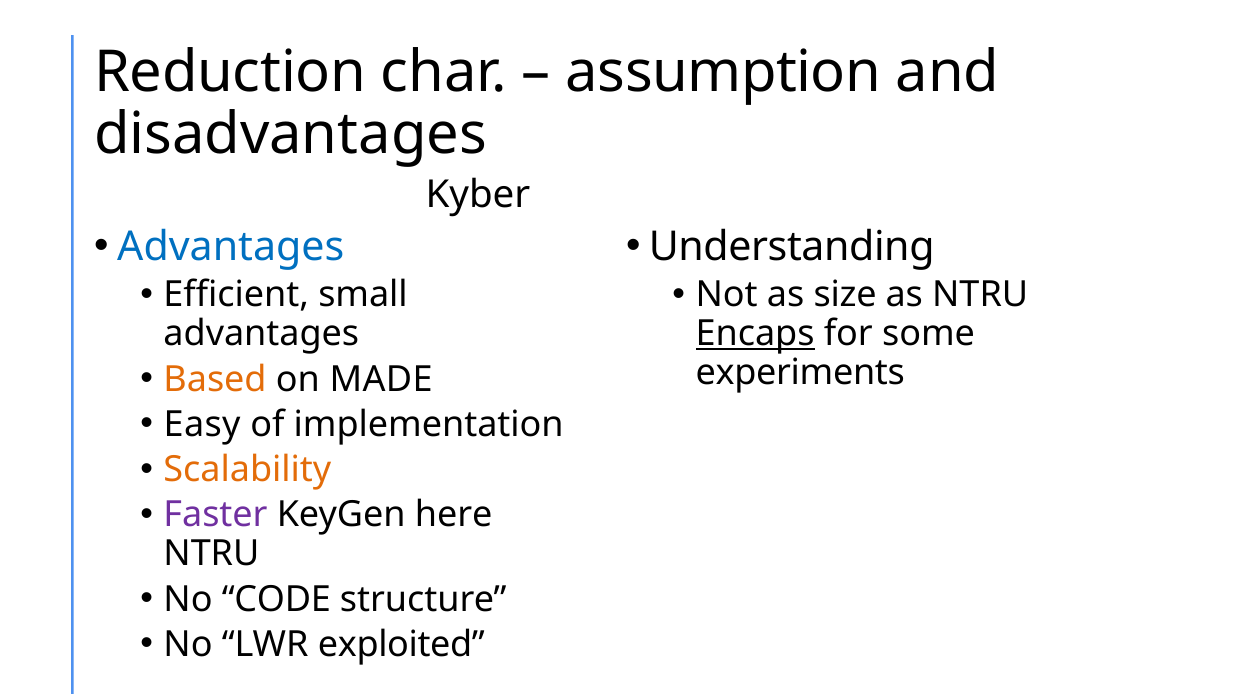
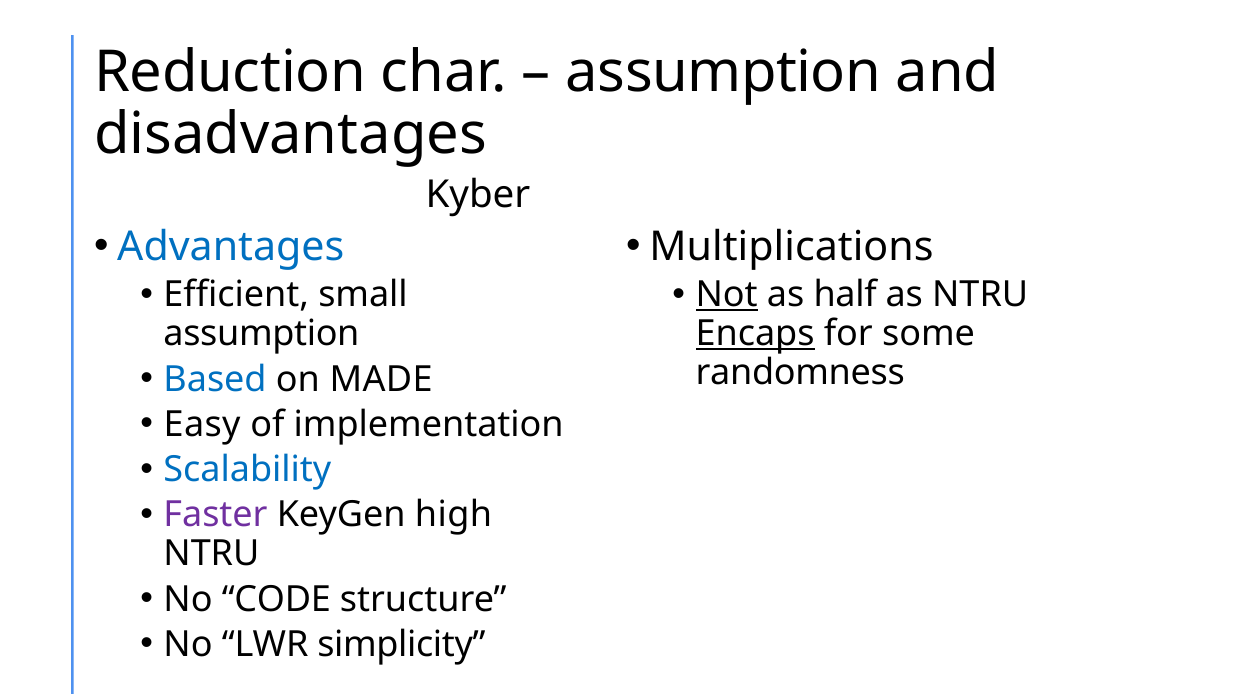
Understanding: Understanding -> Multiplications (791, 247)
Not underline: none -> present (727, 295)
size: size -> half (845, 295)
advantages: advantages -> assumption (261, 334)
Based colour: orange -> blue (215, 379)
experiments: experiments -> randomness (800, 373)
Scalability colour: orange -> blue (247, 470)
here: here -> high (453, 515)
exploited: exploited -> simplicity (401, 645)
